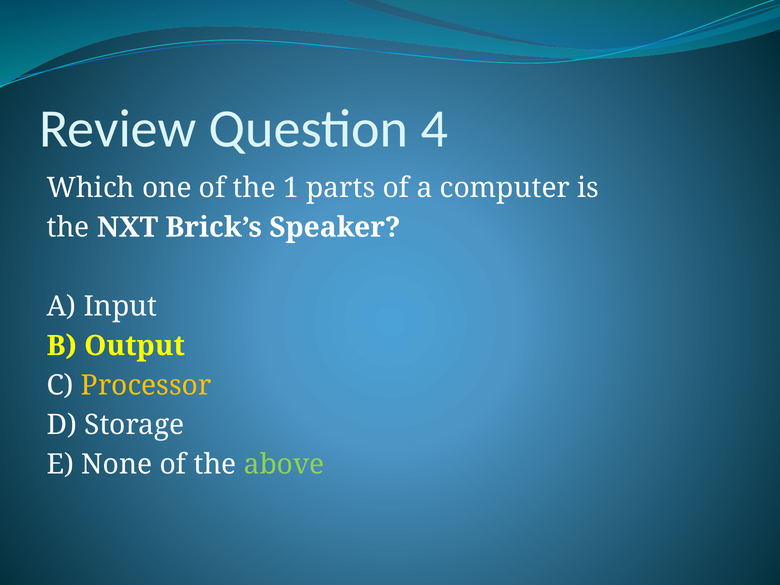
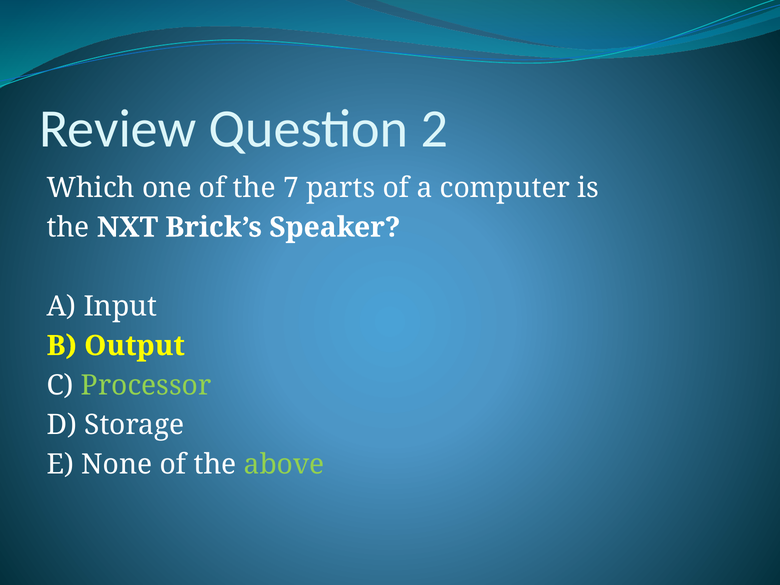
4: 4 -> 2 (434, 129)
1: 1 -> 7 (291, 188)
Processor colour: yellow -> light green (146, 385)
